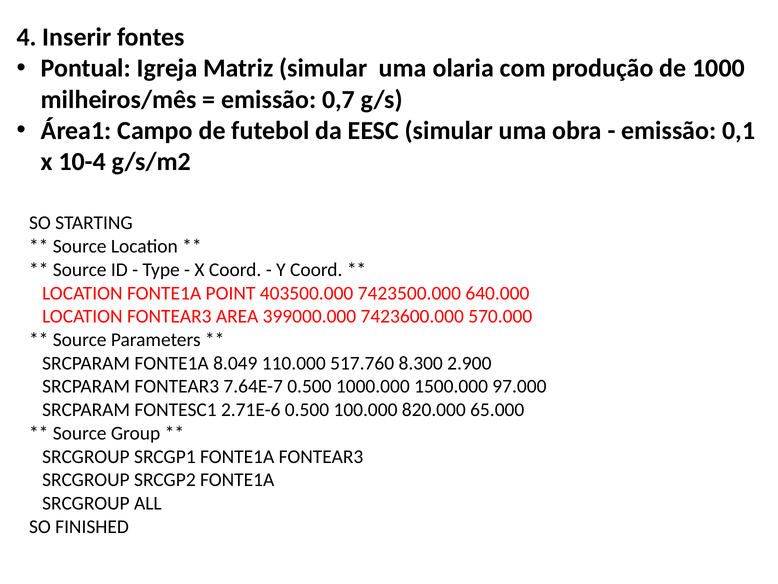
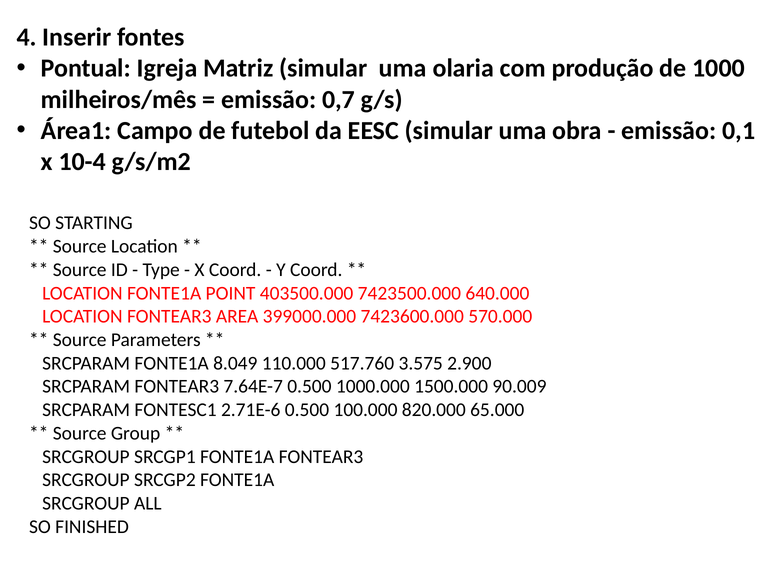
8.300: 8.300 -> 3.575 (421, 363)
97.000: 97.000 -> 90.009 (519, 386)
